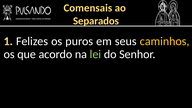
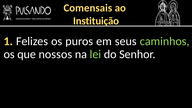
Separados: Separados -> Instituição (96, 21)
caminhos colour: yellow -> light green (165, 41)
acordo: acordo -> nossos (55, 54)
